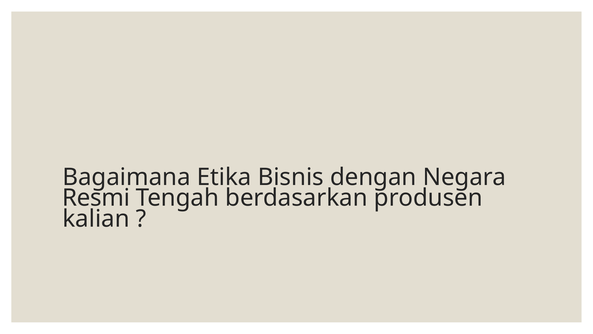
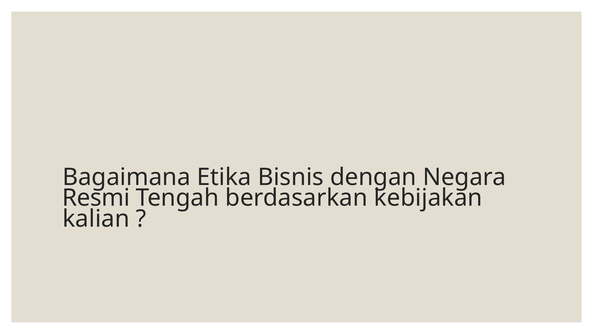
produsen: produsen -> kebijakan (428, 198)
